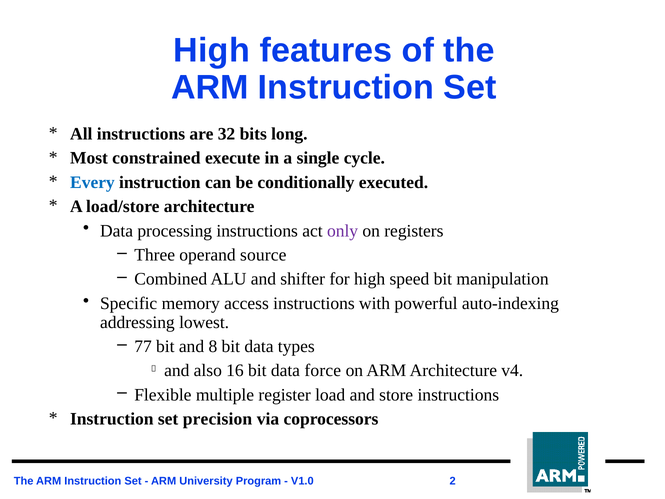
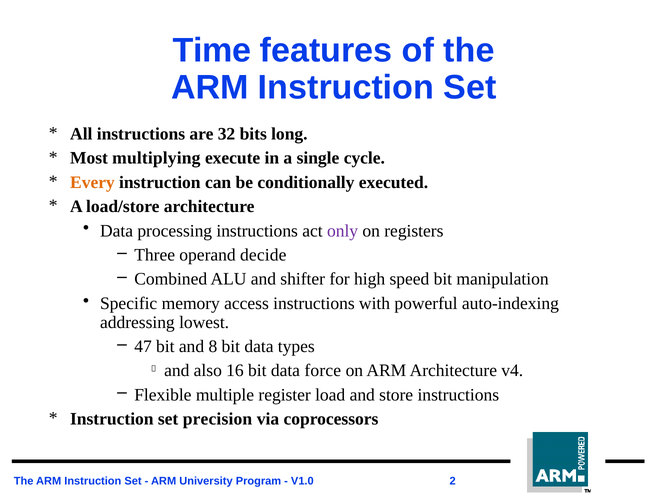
High: High -> Time (212, 51)
constrained: constrained -> multiplying (156, 158)
Every colour: blue -> orange (92, 182)
source: source -> decide (263, 255)
77: 77 -> 47 (143, 346)
